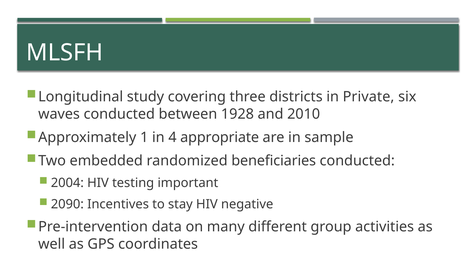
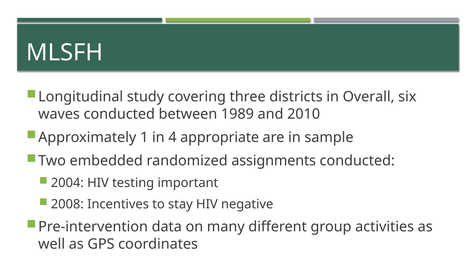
Private: Private -> Overall (369, 97)
1928: 1928 -> 1989 (237, 114)
beneficiaries: beneficiaries -> assignments (274, 161)
2090: 2090 -> 2008 (67, 204)
